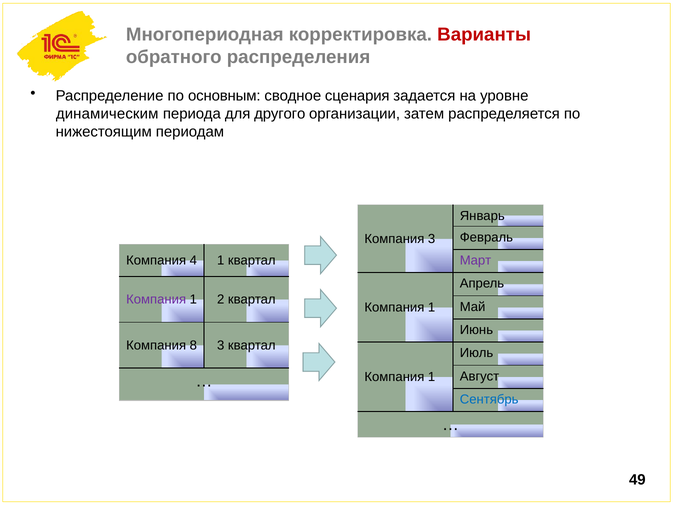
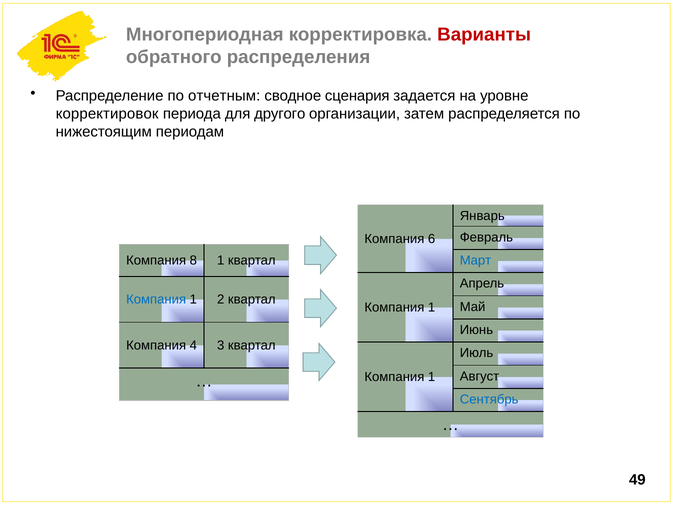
основным: основным -> отчетным (224, 96)
динамическим: динамическим -> корректировок (107, 114)
Компания 3: 3 -> 6 (432, 239)
Март colour: purple -> blue (475, 260)
4: 4 -> 8 (193, 261)
Компания colour: purple -> blue (156, 300)
8: 8 -> 4 (193, 345)
